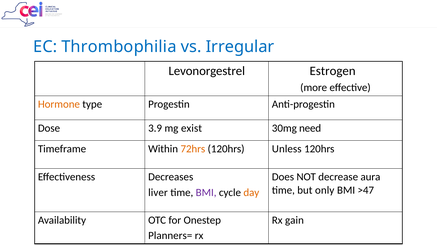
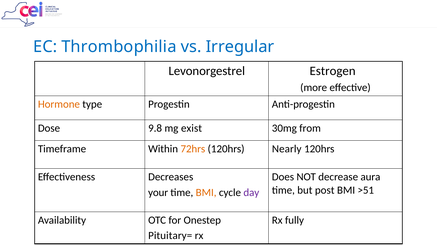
3.9: 3.9 -> 9.8 (155, 128)
need: need -> from (310, 128)
Unless: Unless -> Nearly (287, 149)
only: only -> post (325, 190)
>47: >47 -> >51 (366, 190)
liver: liver -> your (158, 192)
BMI colour: purple -> orange (206, 192)
day colour: orange -> purple (251, 192)
gain: gain -> fully (294, 220)
Planners=: Planners= -> Pituitary= (170, 235)
